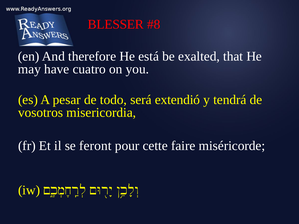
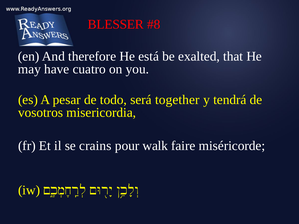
extendió: extendió -> together (177, 100)
feront: feront -> crains (95, 146)
cette: cette -> walk (155, 146)
